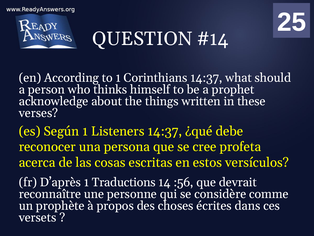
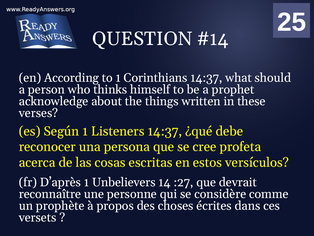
Traductions: Traductions -> Unbelievers (124, 182)
:56: :56 -> :27 (183, 182)
